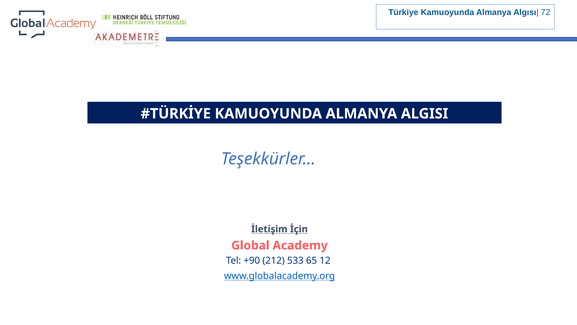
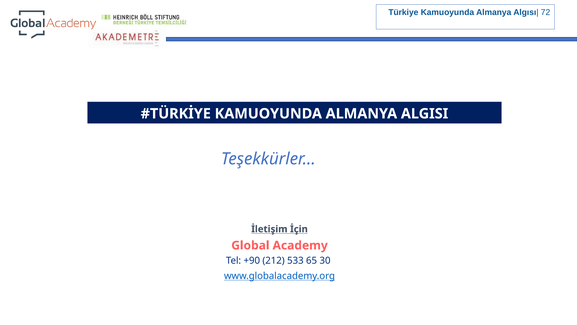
12: 12 -> 30 (325, 260)
